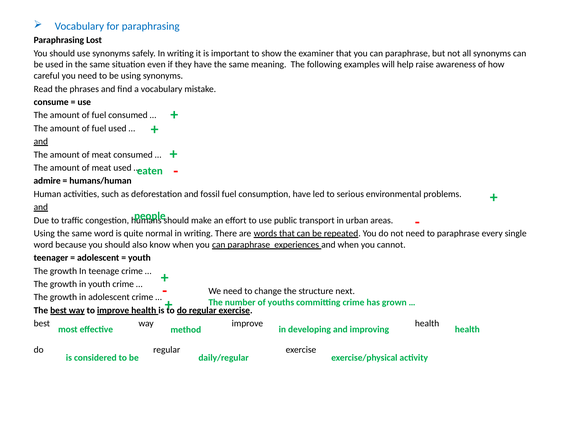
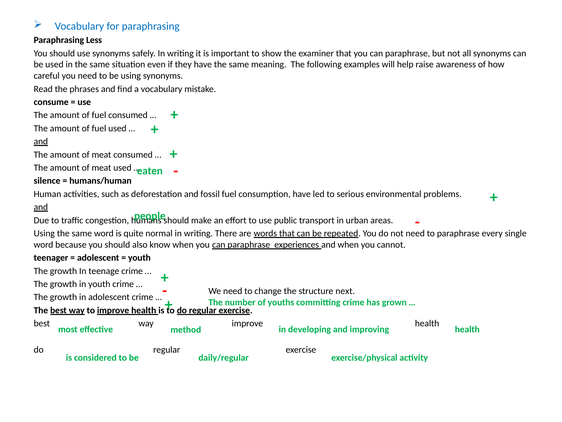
Lost: Lost -> Less (94, 40)
admire: admire -> silence (47, 181)
